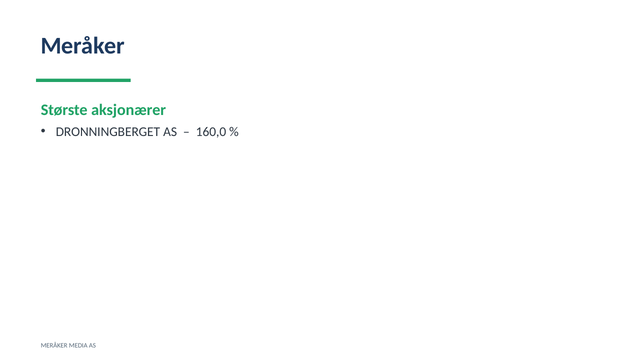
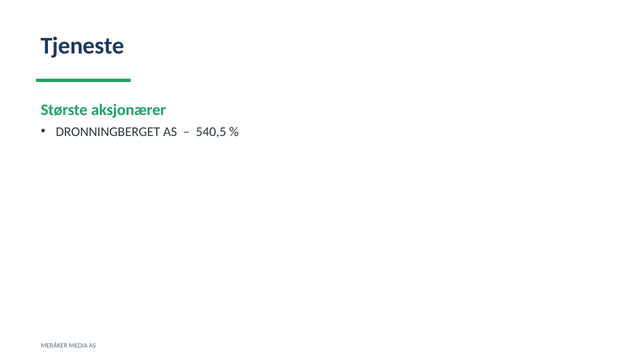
Meråker: Meråker -> Tjeneste (83, 46)
160,0: 160,0 -> 540,5 (211, 132)
